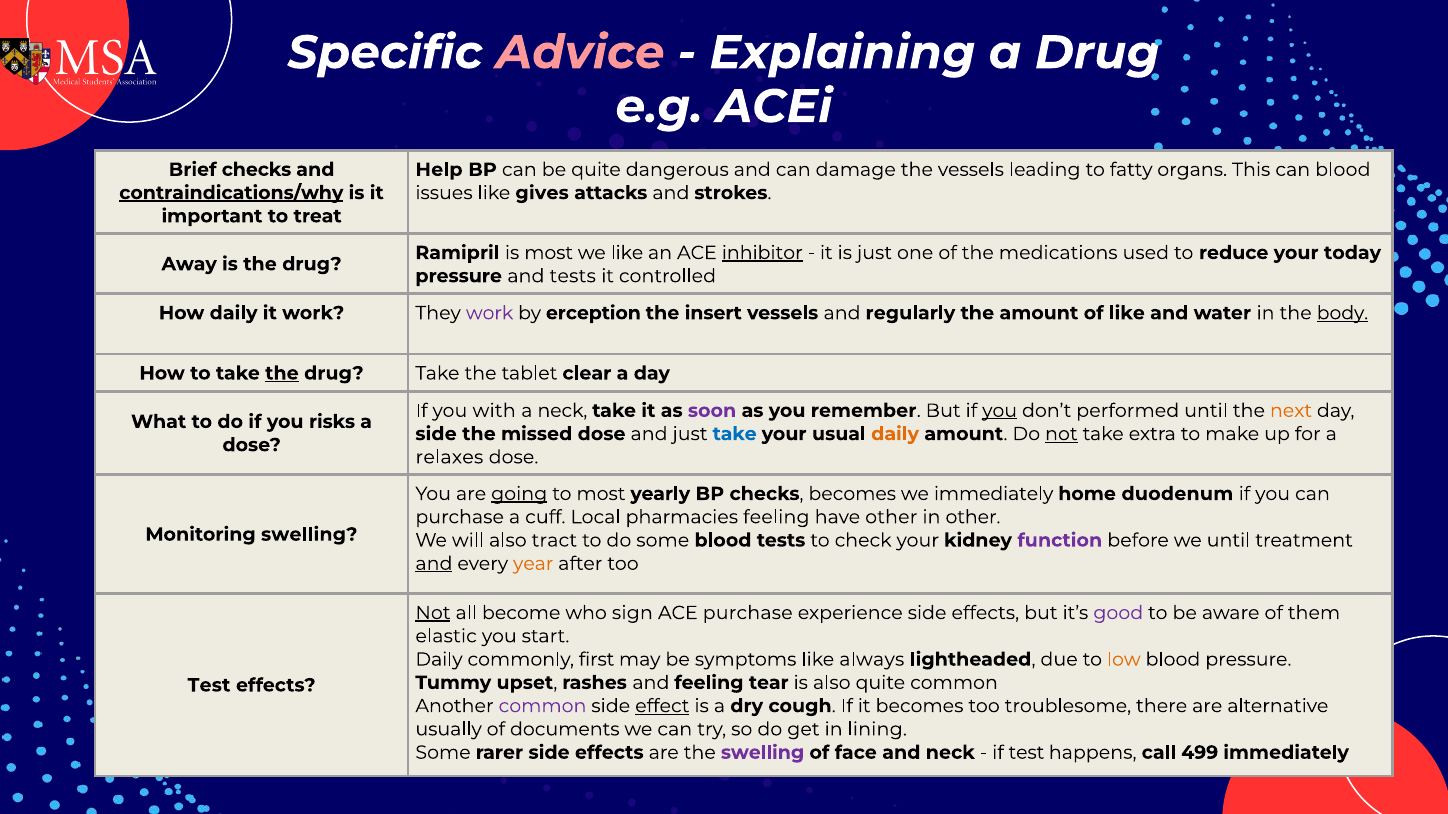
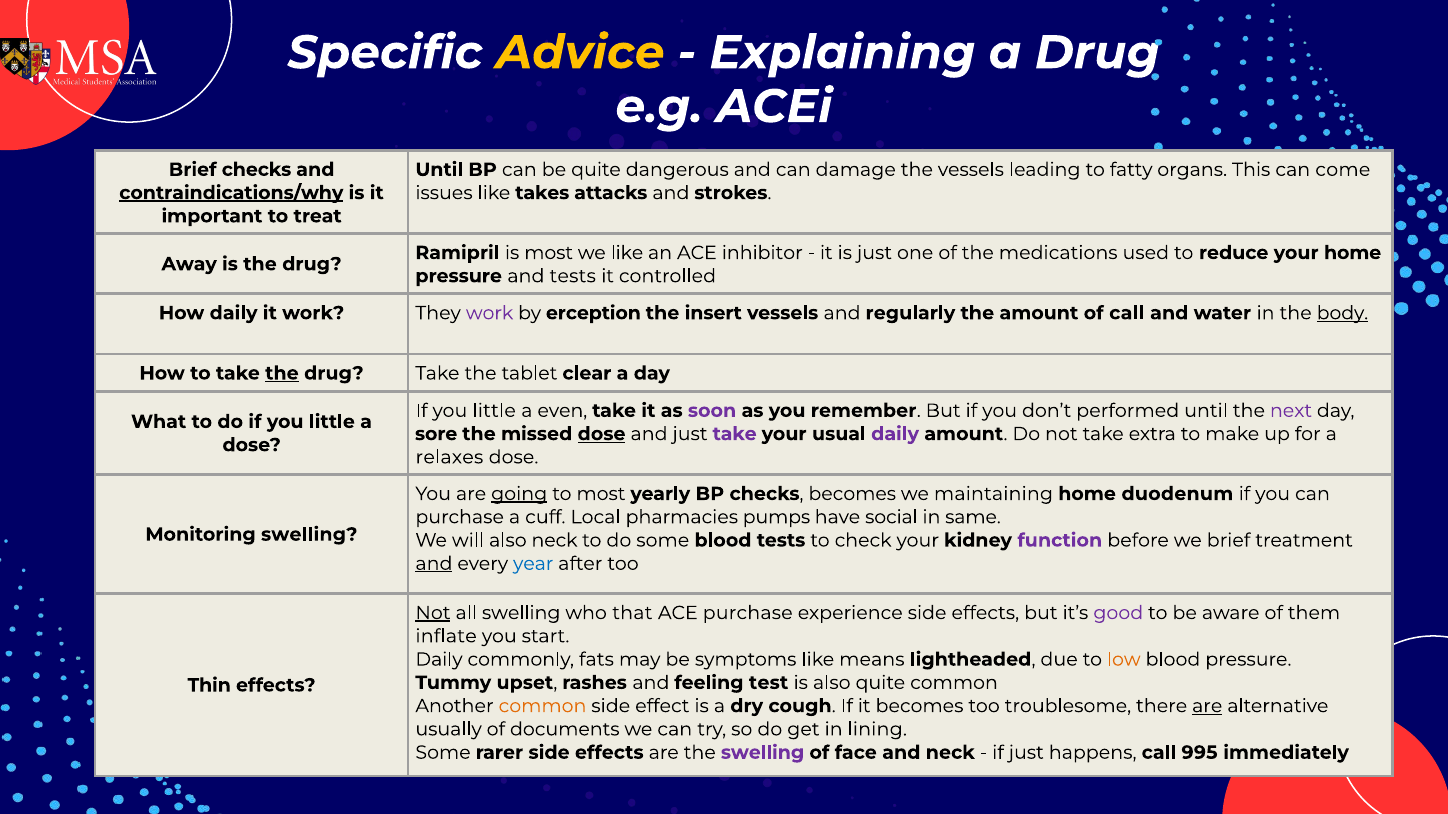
Advice colour: pink -> yellow (580, 53)
Help: Help -> Until (439, 170)
can blood: blood -> come (1343, 170)
gives: gives -> takes (542, 193)
inhibitor underline: present -> none (762, 253)
your today: today -> home (1353, 253)
of like: like -> call (1127, 313)
with: with -> little (494, 411)
a neck: neck -> even (562, 411)
you underline: present -> none (1000, 411)
next colour: orange -> purple (1291, 411)
do if you risks: risks -> little (332, 422)
side: side -> sore (436, 434)
dose underline: none -> present (602, 434)
take colour: blue -> purple (735, 434)
daily colour: orange -> purple (895, 434)
not underline: present -> none (1061, 434)
we immediately: immediately -> maintaining (993, 494)
pharmacies feeling: feeling -> pumps (776, 517)
have other: other -> social (891, 517)
in other: other -> same (973, 517)
also tract: tract -> neck (554, 541)
we until: until -> brief (1229, 541)
year colour: orange -> blue (533, 564)
all become: become -> swelling (521, 613)
sign: sign -> that (632, 613)
elastic: elastic -> inflate (446, 636)
first: first -> fats (596, 660)
always: always -> means (872, 660)
tear: tear -> test (769, 683)
Test: Test -> Thin (209, 686)
common colour: purple -> orange (542, 706)
effect underline: present -> none (662, 706)
are underline: none -> present (1207, 706)
if test: test -> just (1026, 753)
499: 499 -> 995 (1200, 753)
